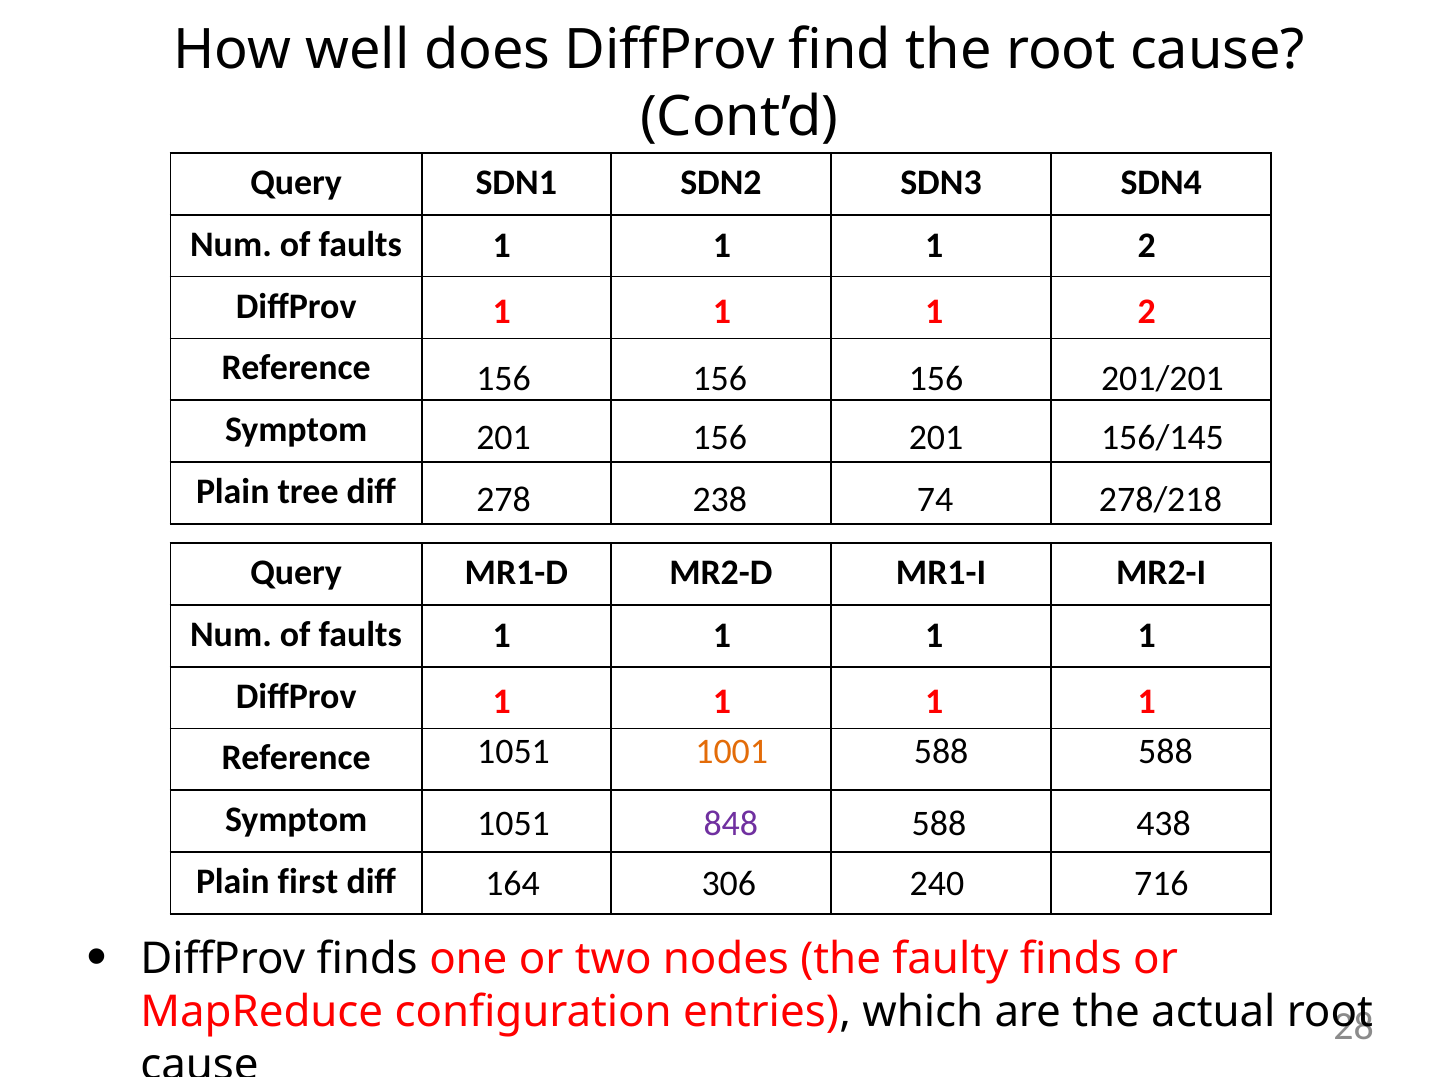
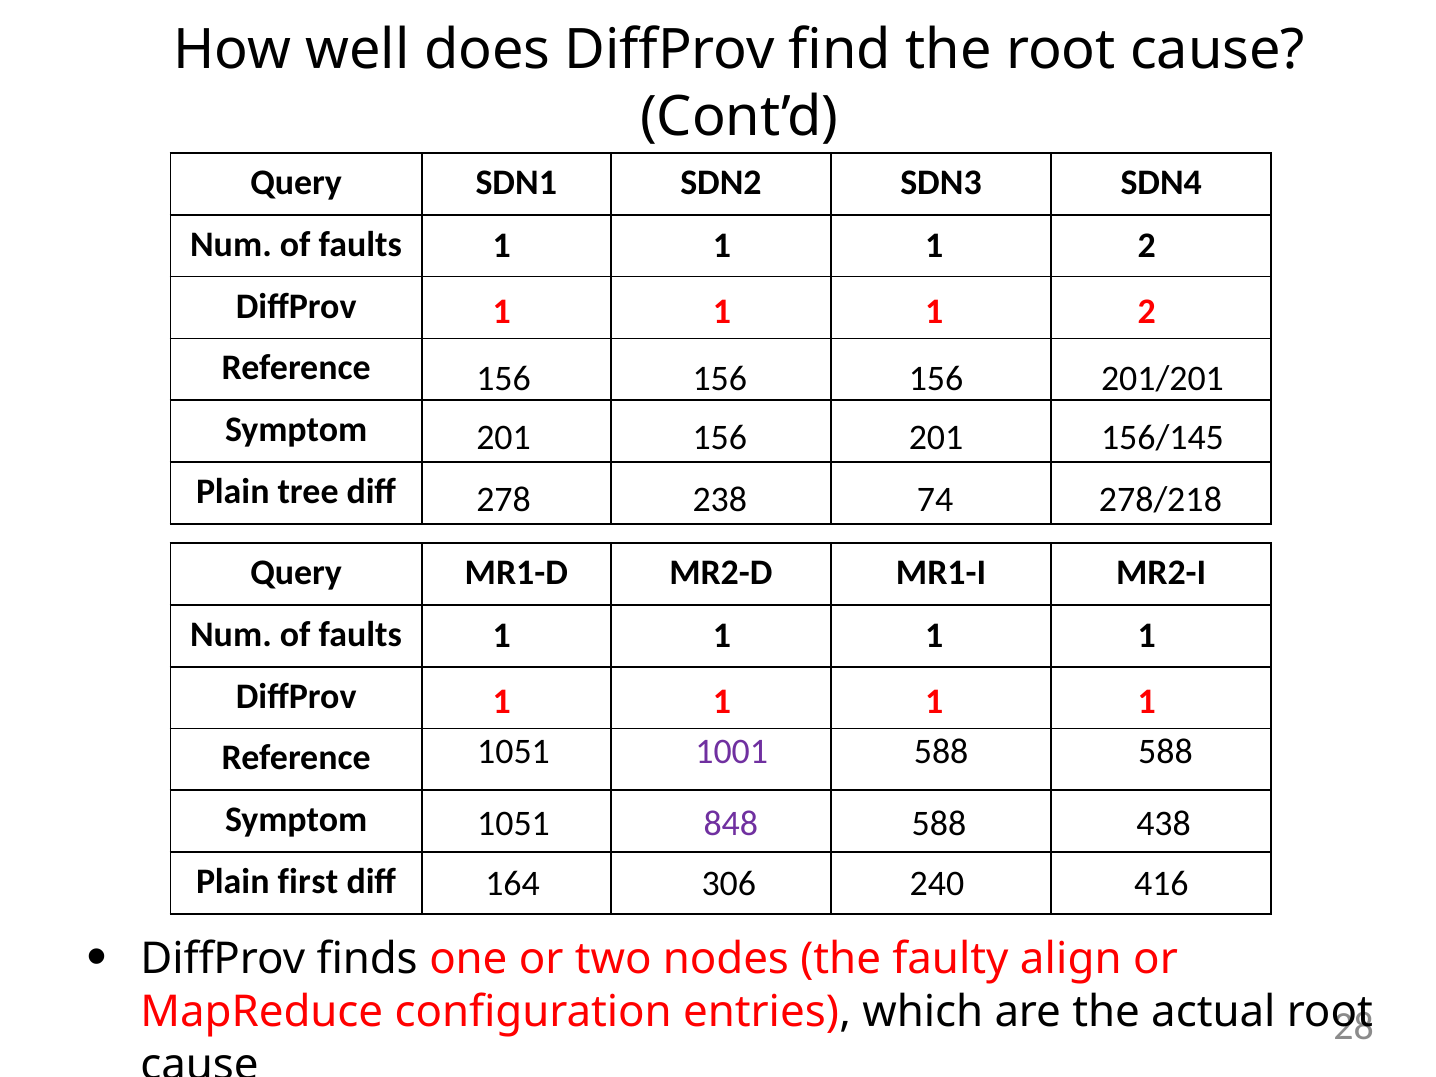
1001 colour: orange -> purple (732, 752)
716: 716 -> 416 (1161, 883)
faulty finds: finds -> align (1071, 960)
